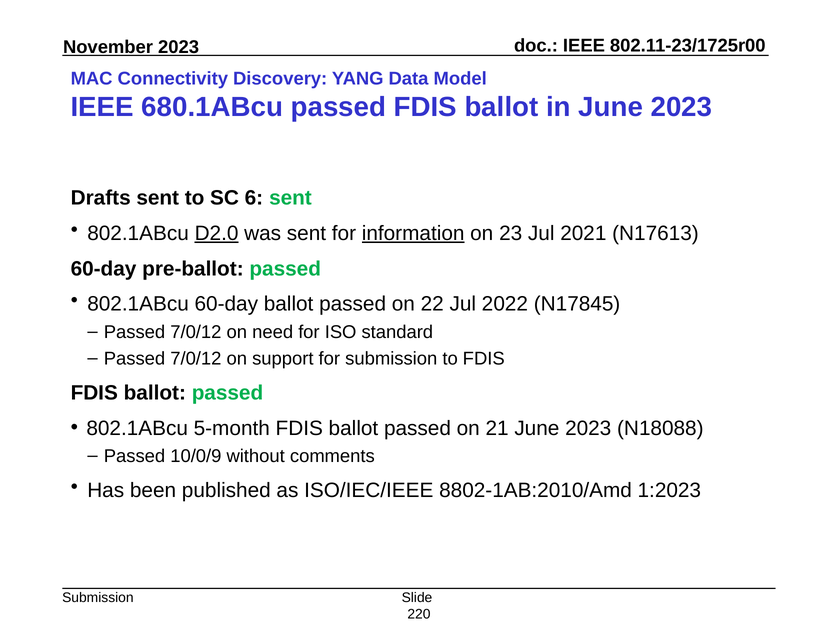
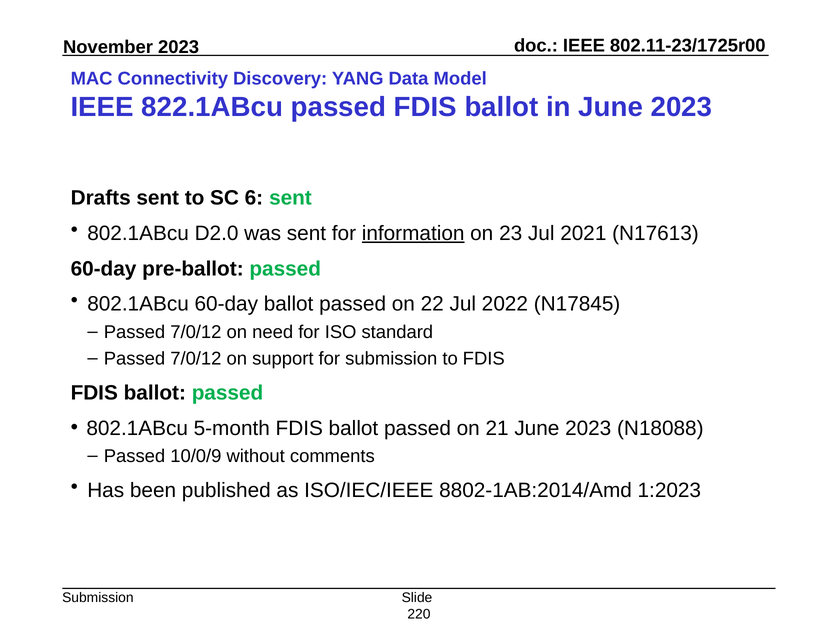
680.1ABcu: 680.1ABcu -> 822.1ABcu (212, 107)
D2.0 underline: present -> none (217, 233)
8802-1AB:2010/Amd: 8802-1AB:2010/Amd -> 8802-1AB:2014/Amd (536, 490)
